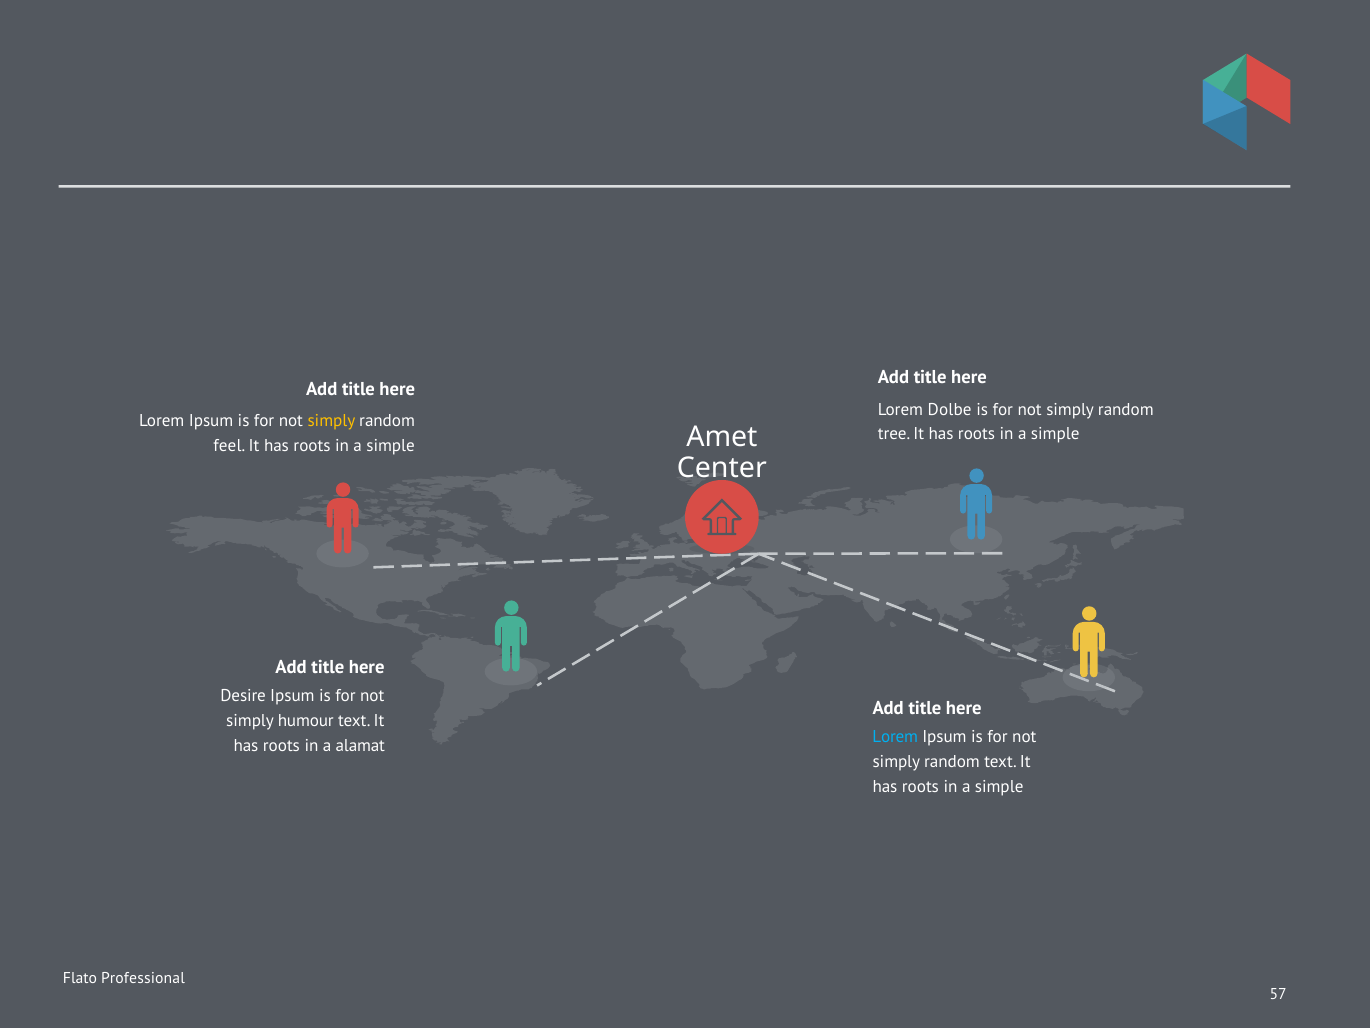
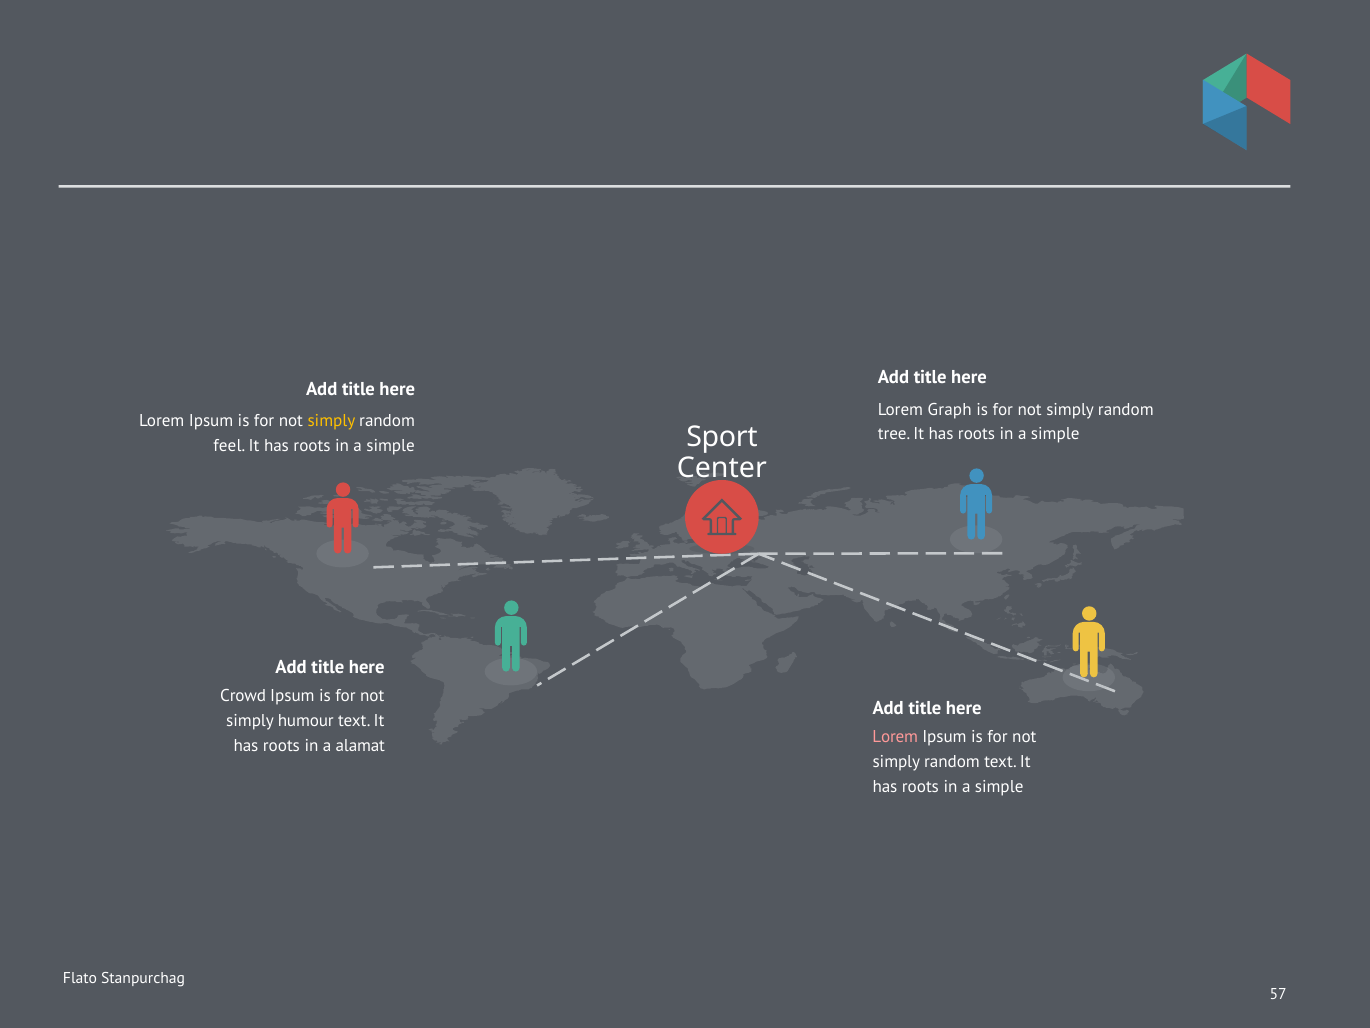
Dolbe: Dolbe -> Graph (950, 409)
Amet: Amet -> Sport (722, 437)
Desire: Desire -> Crowd (243, 696)
Lorem colour: light blue -> pink (895, 737)
Professional: Professional -> Stanpurchag (143, 978)
